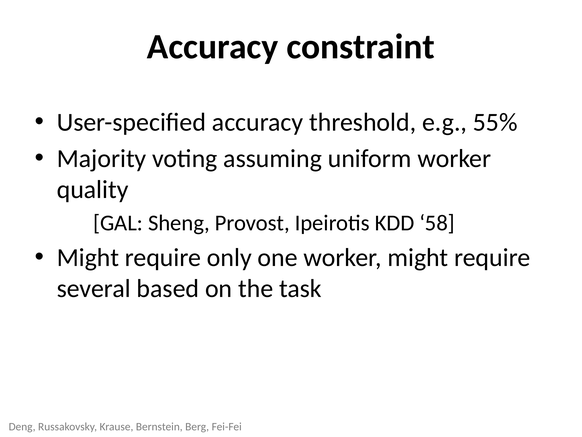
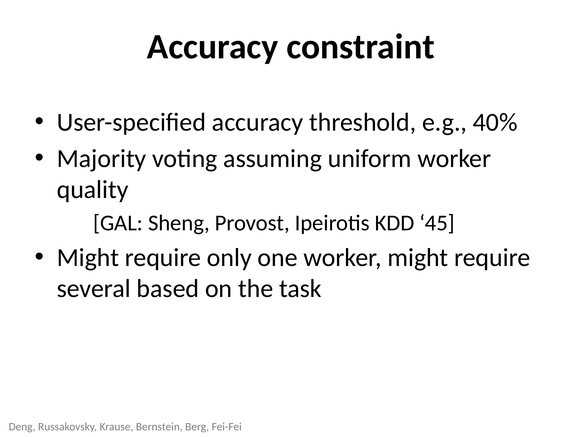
55%: 55% -> 40% (495, 122)
58: 58 -> 45 (437, 223)
